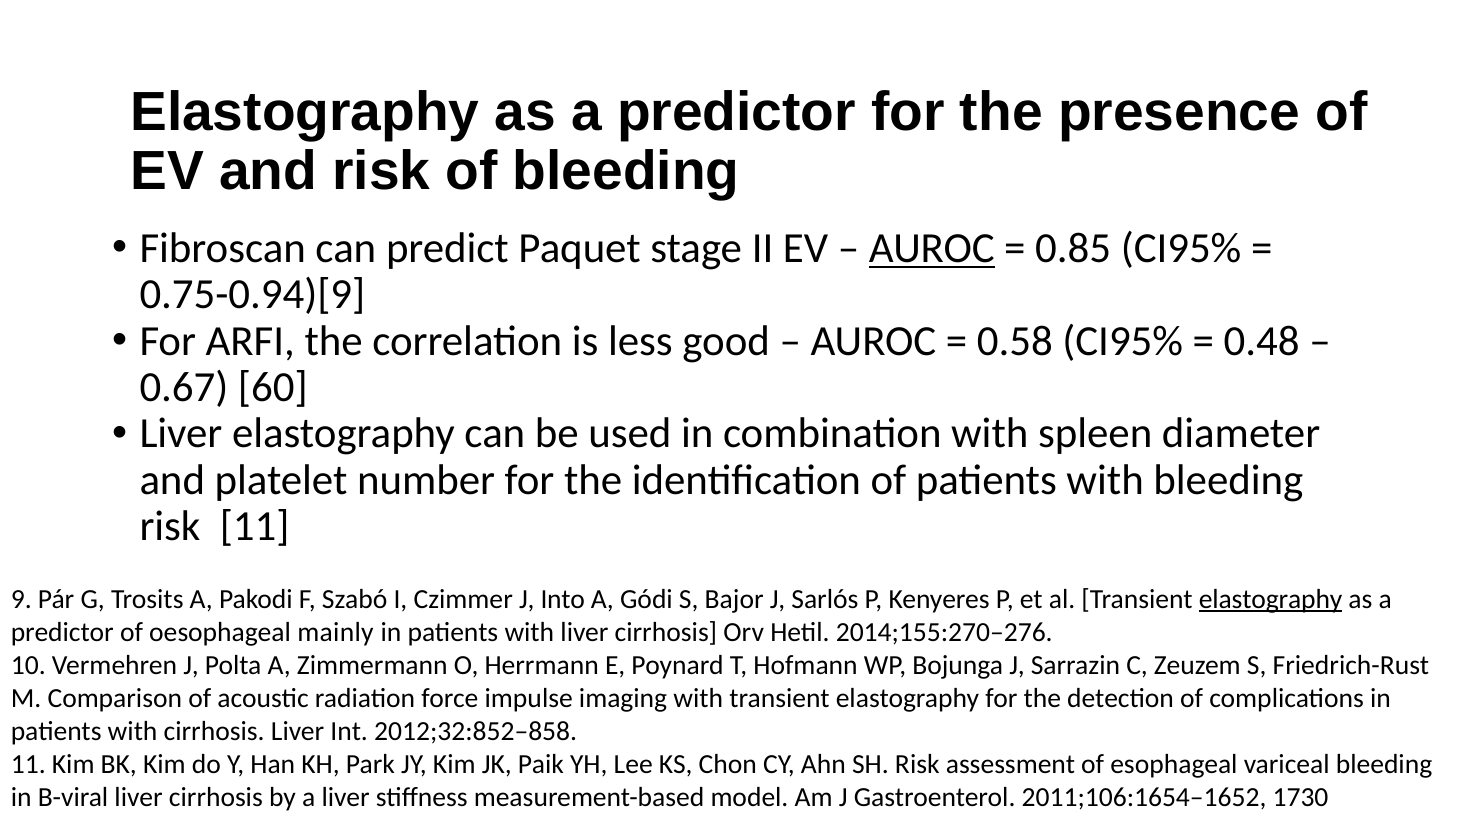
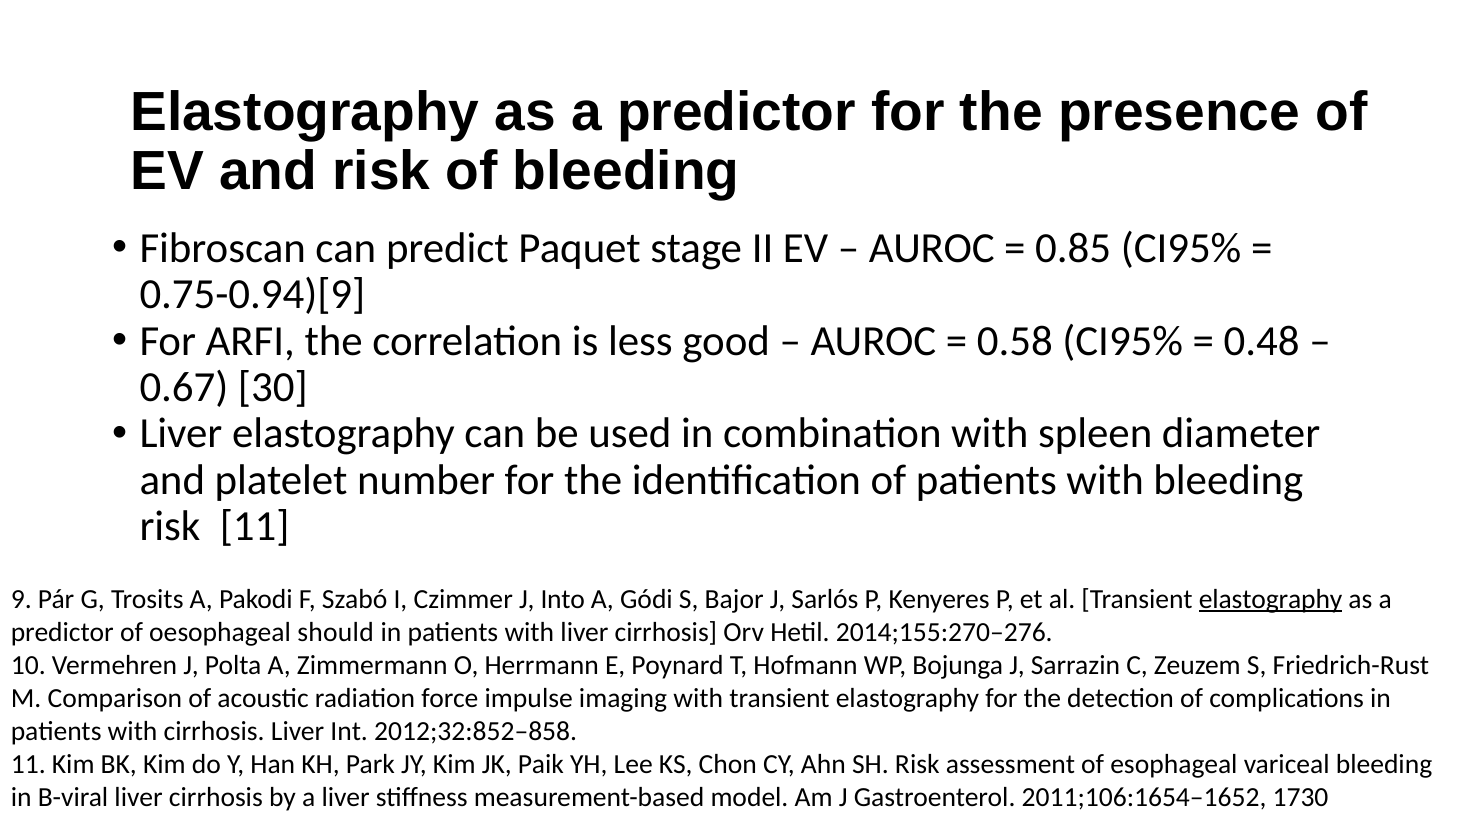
AUROC underline: present -> none (932, 249)
60: 60 -> 30 (273, 388)
mainly: mainly -> should (336, 633)
